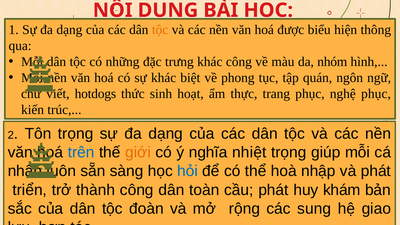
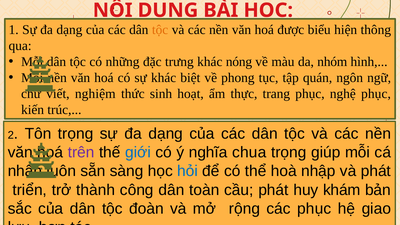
khác công: công -> nóng (239, 62)
hotdogs: hotdogs -> nghiệm (95, 94)
trên colour: blue -> purple (81, 153)
giới colour: orange -> blue (138, 153)
nhiệt: nhiệt -> chua (249, 153)
các sung: sung -> phục (314, 209)
